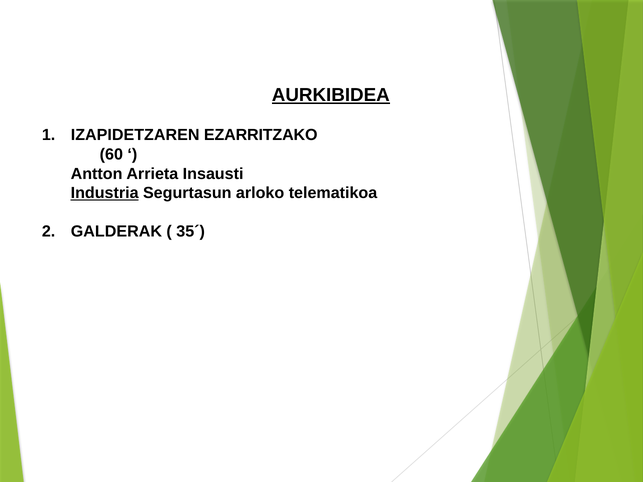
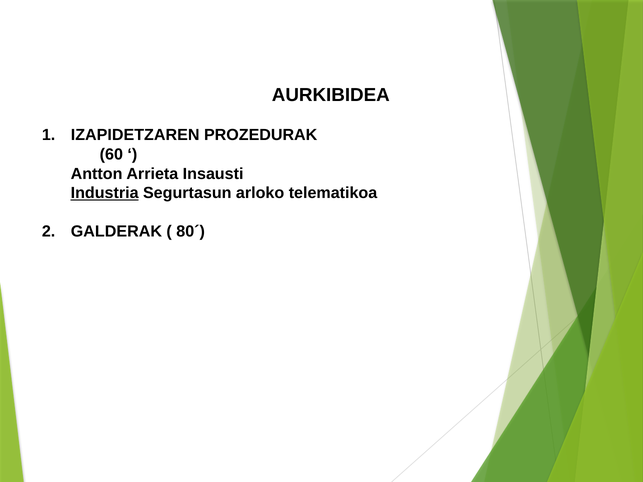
AURKIBIDEA underline: present -> none (331, 95)
EZARRITZAKO: EZARRITZAKO -> PROZEDURAK (261, 135)
35´: 35´ -> 80´ (191, 232)
